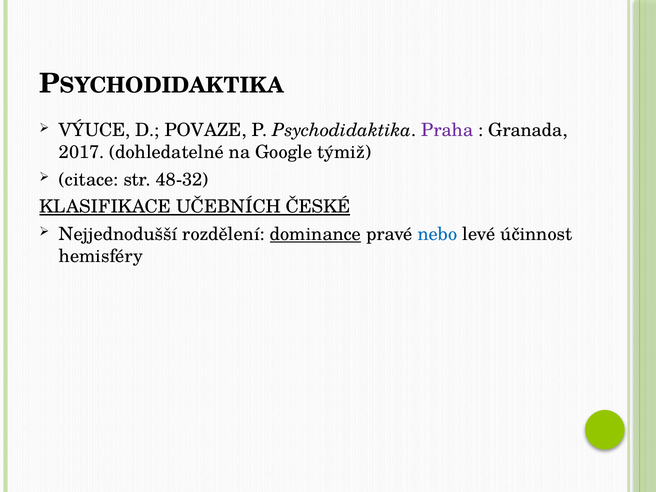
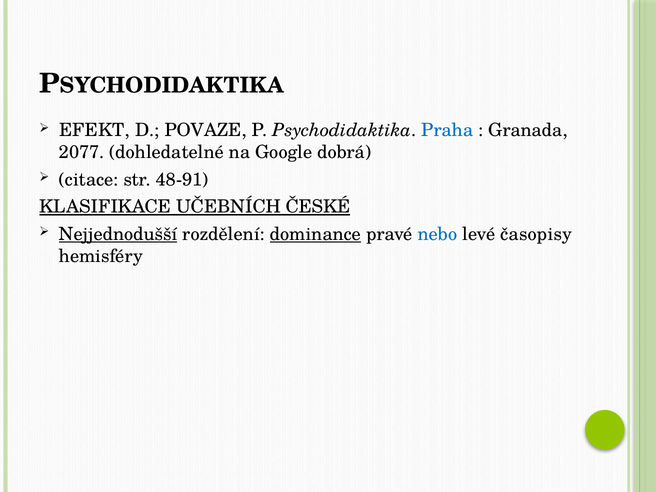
VÝUCE: VÝUCE -> EFEKT (94, 130)
Praha colour: purple -> blue (447, 130)
2017: 2017 -> 2077 (82, 152)
týmiž: týmiž -> dobrá (344, 152)
48-32: 48-32 -> 48-91 (182, 180)
Nejjednodušší underline: none -> present (118, 234)
účinnost: účinnost -> časopisy (536, 234)
